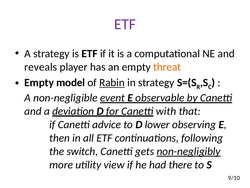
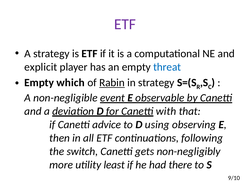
reveals: reveals -> explicit (41, 67)
threat colour: orange -> blue (167, 67)
model: model -> which (71, 82)
lower: lower -> using (157, 124)
non-negligibly underline: present -> none (189, 151)
view: view -> least (114, 164)
